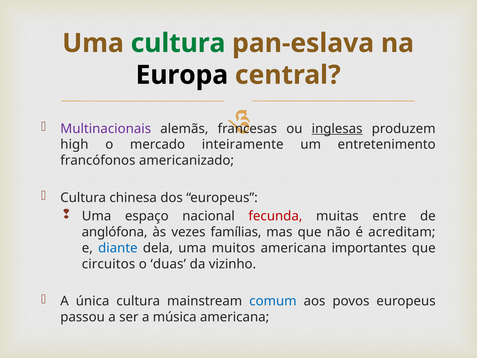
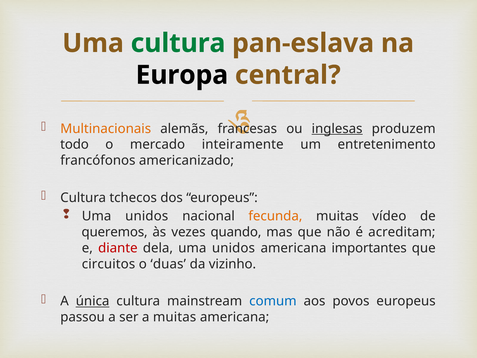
Multinacionais colour: purple -> orange (106, 129)
high: high -> todo (75, 144)
chinesa: chinesa -> tchecos (133, 198)
espaço: espaço -> unidos (147, 216)
fecunda colour: red -> orange (275, 216)
entre: entre -> vídeo (389, 216)
anglófona: anglófona -> queremos (115, 232)
famílias: famílias -> quando (236, 232)
diante colour: blue -> red (118, 248)
dela uma muitos: muitos -> unidos (233, 248)
única underline: none -> present (93, 301)
a música: música -> muitas (175, 317)
